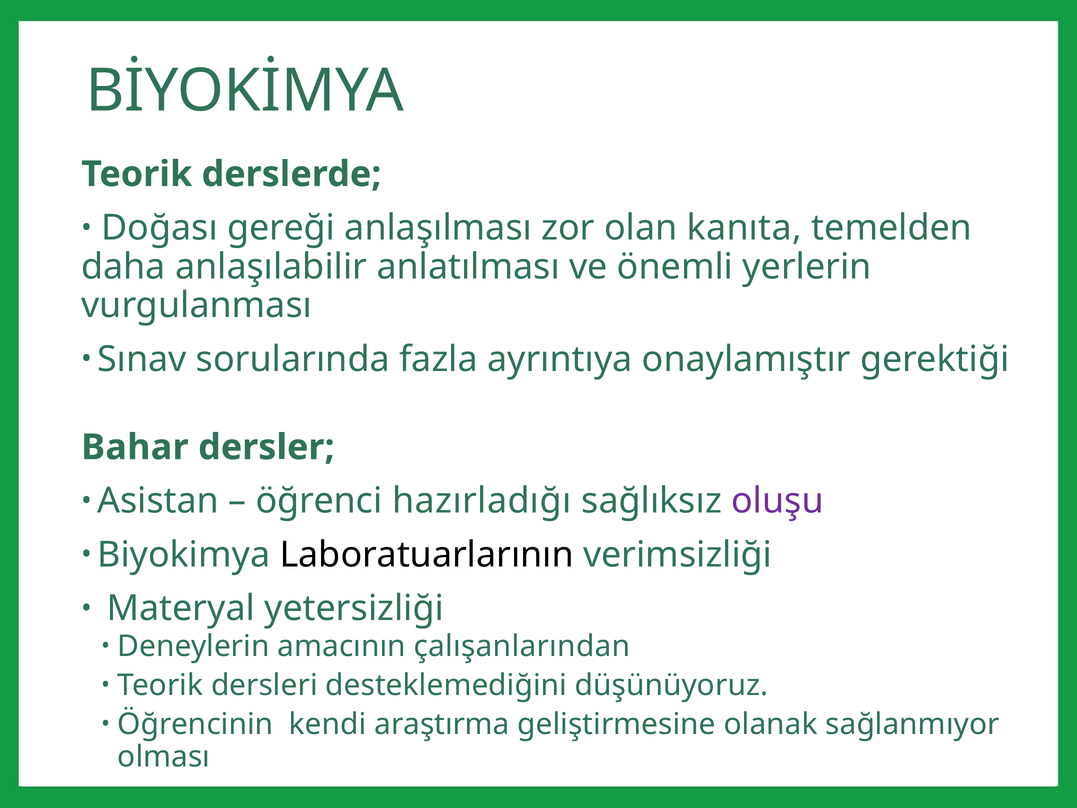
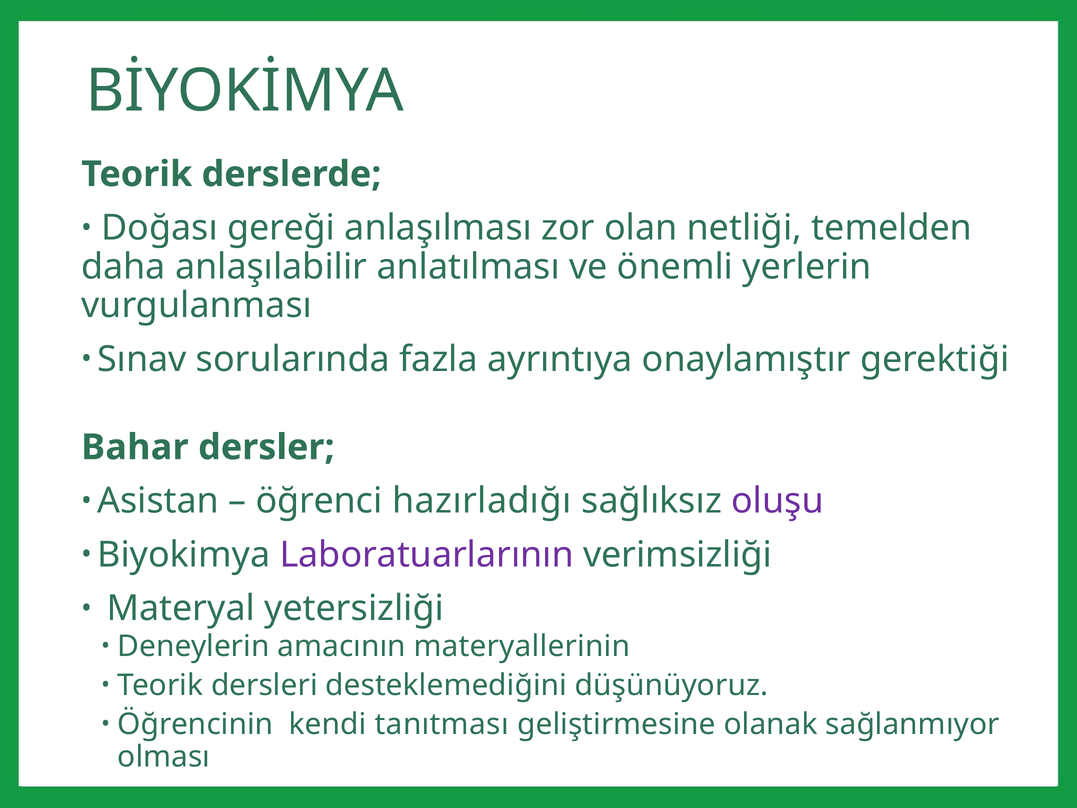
kanıta: kanıta -> netliği (744, 228)
Laboratuarlarının colour: black -> purple (427, 555)
çalışanlarından: çalışanlarından -> materyallerinin (522, 646)
araştırma: araştırma -> tanıtması (442, 724)
